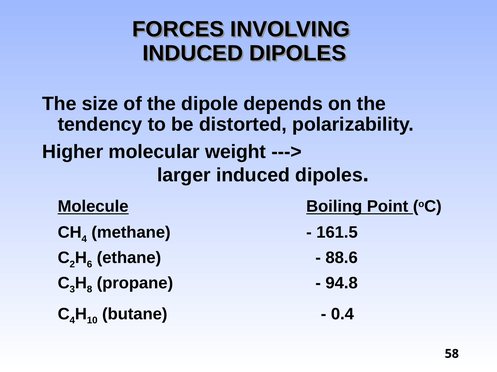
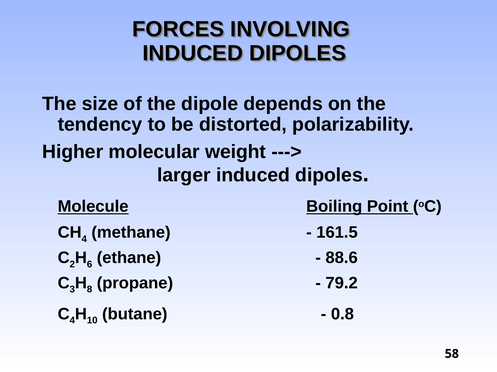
94.8: 94.8 -> 79.2 (342, 284)
0.4: 0.4 -> 0.8 (342, 315)
